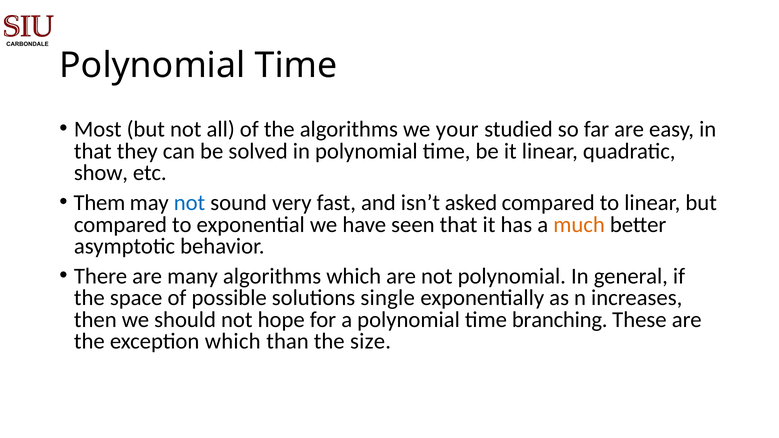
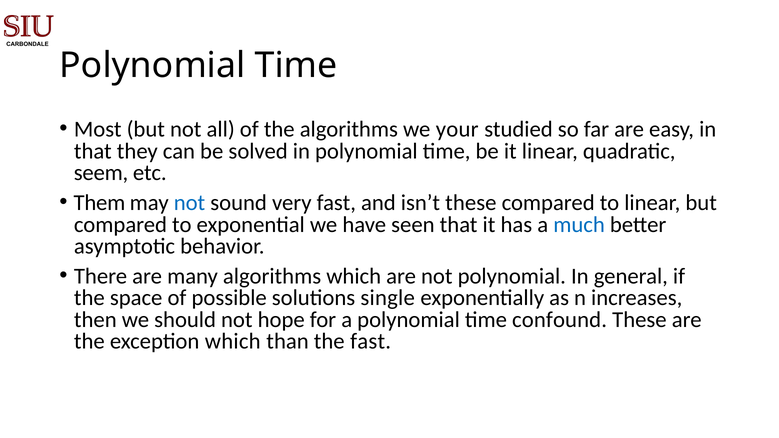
show: show -> seem (101, 173)
isn’t asked: asked -> these (471, 203)
much colour: orange -> blue (579, 225)
branching: branching -> confound (560, 320)
the size: size -> fast (371, 342)
